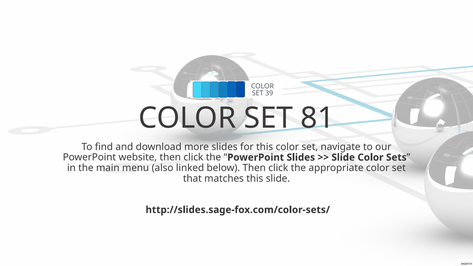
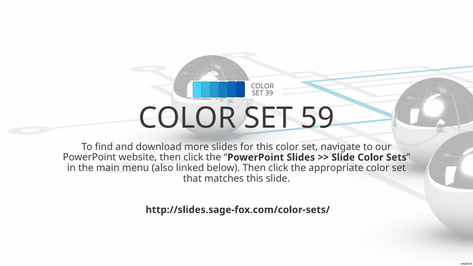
81: 81 -> 59 (317, 118)
